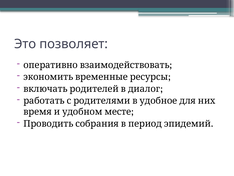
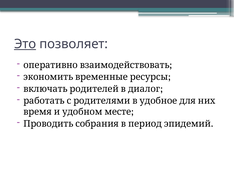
Это underline: none -> present (25, 44)
